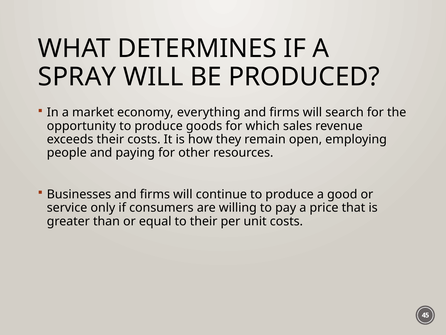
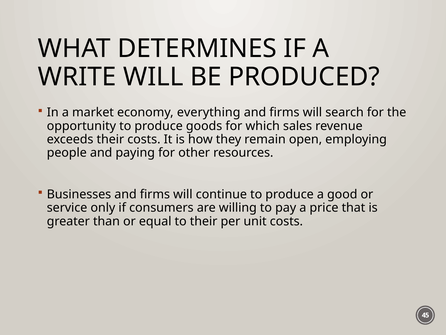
SPRAY: SPRAY -> WRITE (77, 77)
